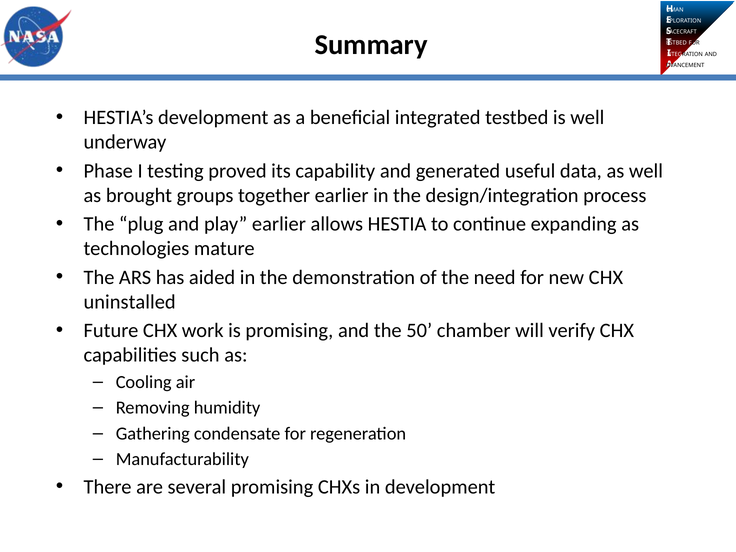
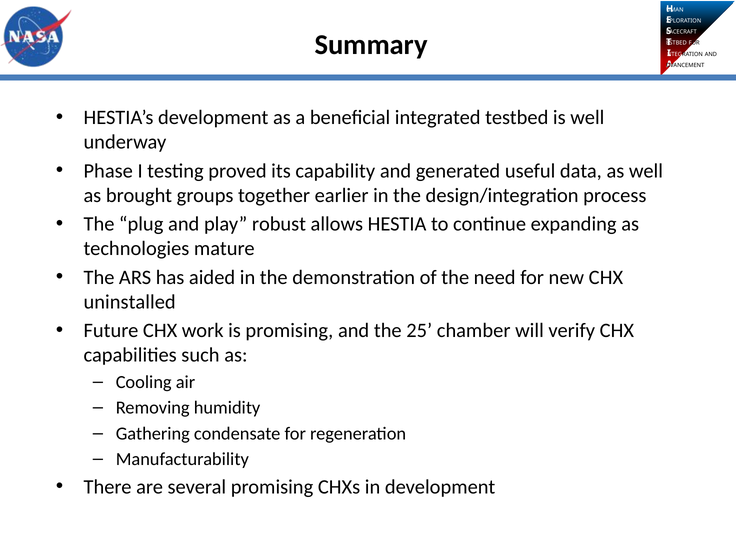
play earlier: earlier -> robust (279, 224)
50: 50 -> 25 (419, 331)
